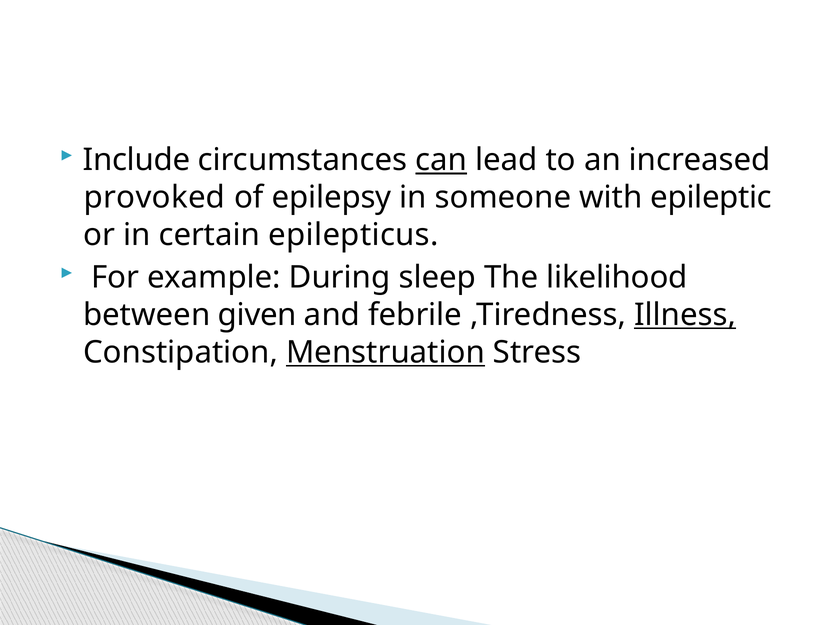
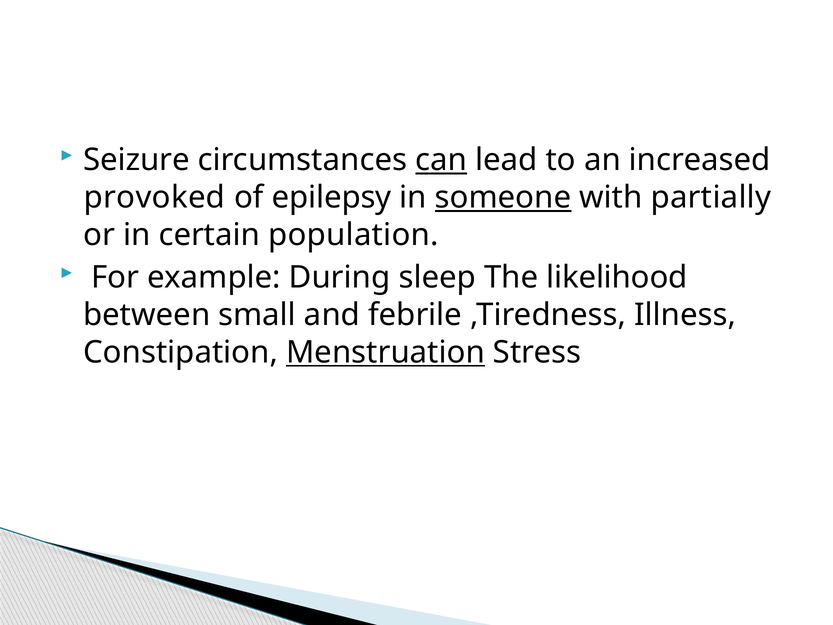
Include: Include -> Seizure (136, 160)
someone underline: none -> present (503, 198)
epileptic: epileptic -> partially (711, 198)
epilepticus: epilepticus -> population (354, 235)
given: given -> small (257, 315)
Illness underline: present -> none (685, 315)
